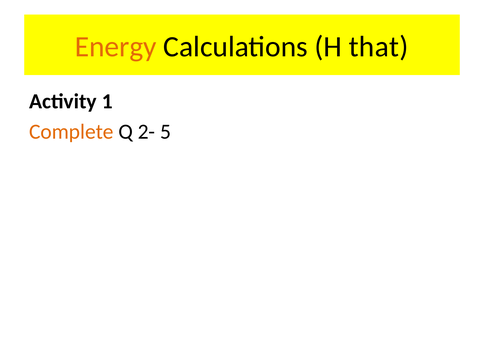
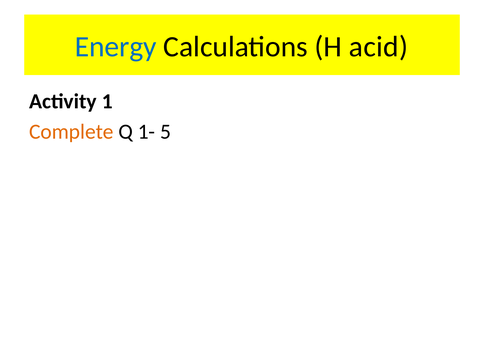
Energy colour: orange -> blue (116, 47)
that: that -> acid (379, 47)
2-: 2- -> 1- (146, 132)
